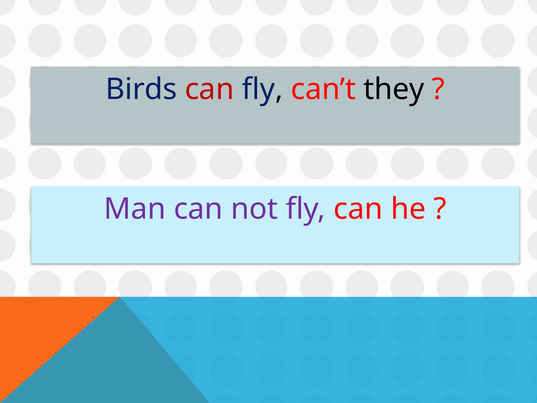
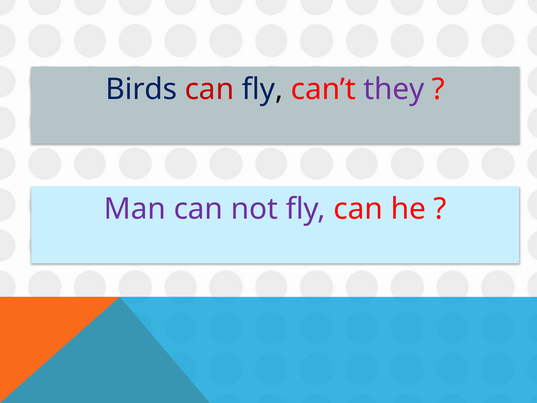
they colour: black -> purple (394, 89)
